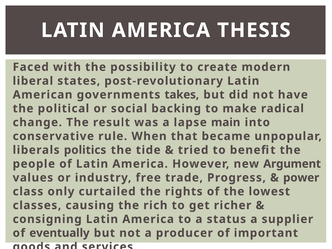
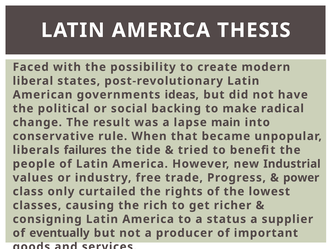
takes: takes -> ideas (182, 95)
politics: politics -> failures (85, 150)
Argument: Argument -> Industrial (292, 164)
